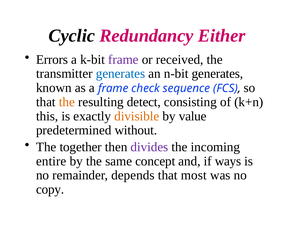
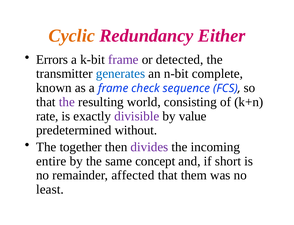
Cyclic colour: black -> orange (72, 36)
received: received -> detected (180, 59)
n-bit generates: generates -> complete (217, 73)
the colour: orange -> purple (67, 102)
detect: detect -> world (144, 102)
this: this -> rate (47, 116)
divisible colour: orange -> purple (137, 116)
ways: ways -> short (228, 161)
depends: depends -> affected (133, 175)
most: most -> them (194, 175)
copy: copy -> least (50, 189)
